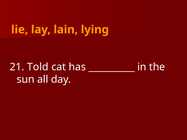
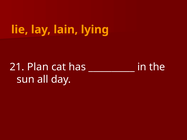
Told: Told -> Plan (38, 67)
